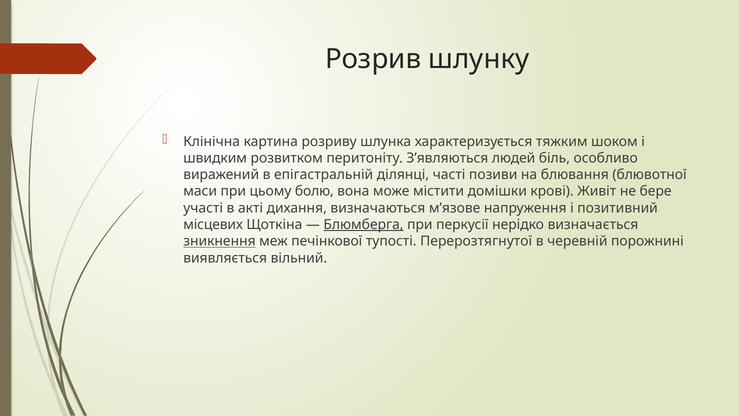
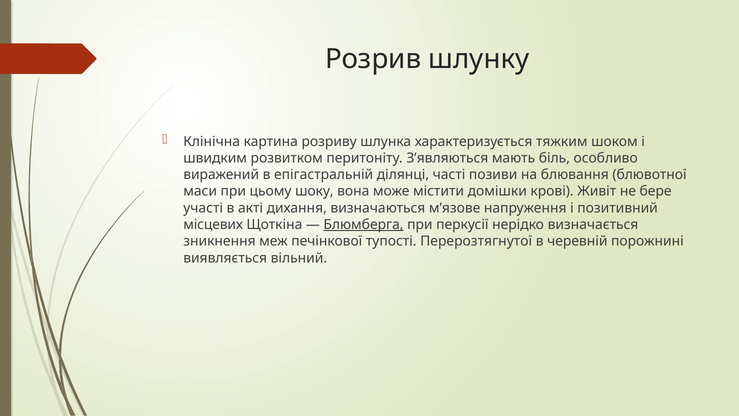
людей: людей -> мають (514, 158)
болю: болю -> шоку (314, 191)
зникнення underline: present -> none (219, 241)
